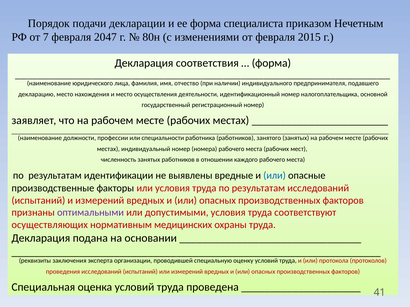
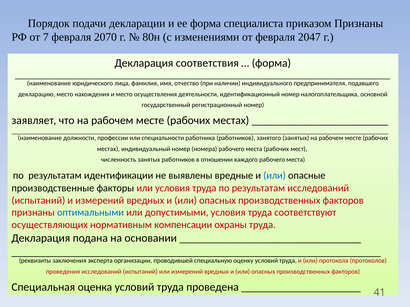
приказом Нечетным: Нечетным -> Признаны (359, 23)
2047: 2047 -> 2070 (105, 37)
2015: 2015 -> 2047 (309, 37)
оптимальными colour: purple -> blue (91, 213)
медицинских: медицинских -> компенсации (183, 225)
